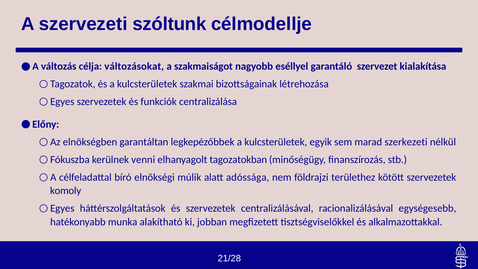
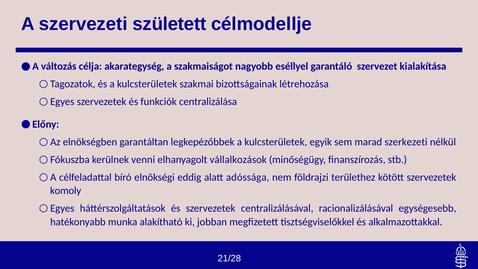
szóltunk: szóltunk -> született (169, 24)
változásokat: változásokat -> akarategység (134, 66)
tagozatokban: tagozatokban -> vállalkozások (238, 160)
múlik: múlik -> eddig (189, 177)
